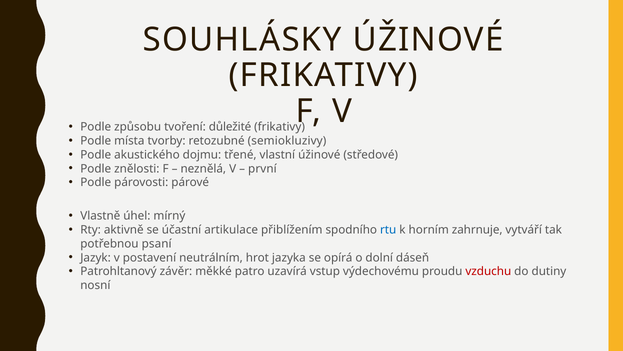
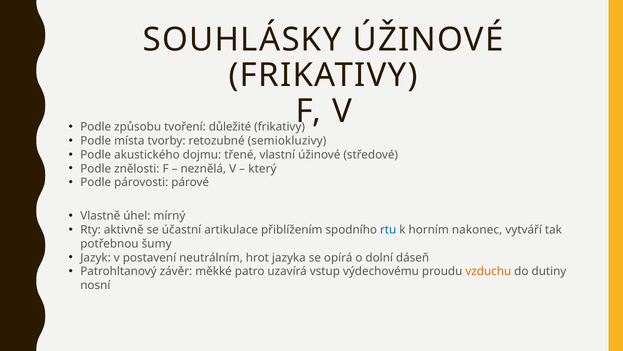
první: první -> který (262, 168)
zahrnuje: zahrnuje -> nakonec (477, 230)
psaní: psaní -> šumy (157, 243)
vzduchu colour: red -> orange (488, 271)
